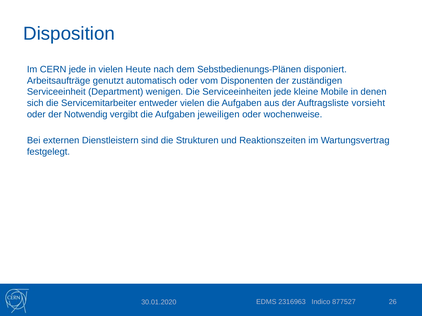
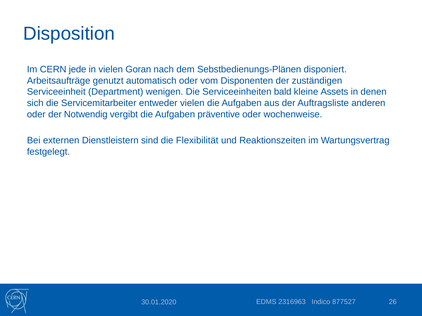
Heute: Heute -> Goran (138, 70)
Serviceeinheiten jede: jede -> bald (283, 92)
Mobile: Mobile -> Assets (334, 92)
vorsieht: vorsieht -> anderen (368, 103)
jeweiligen: jeweiligen -> präventive (219, 115)
Strukturen: Strukturen -> Flexibilität (197, 141)
